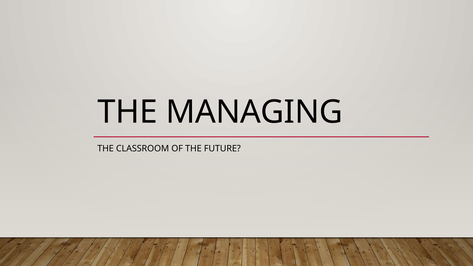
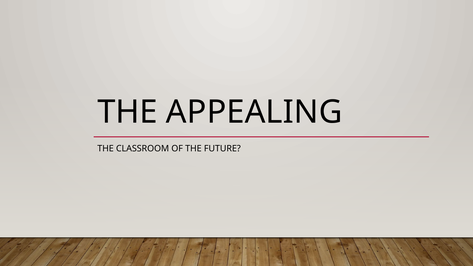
MANAGING: MANAGING -> APPEALING (254, 112)
